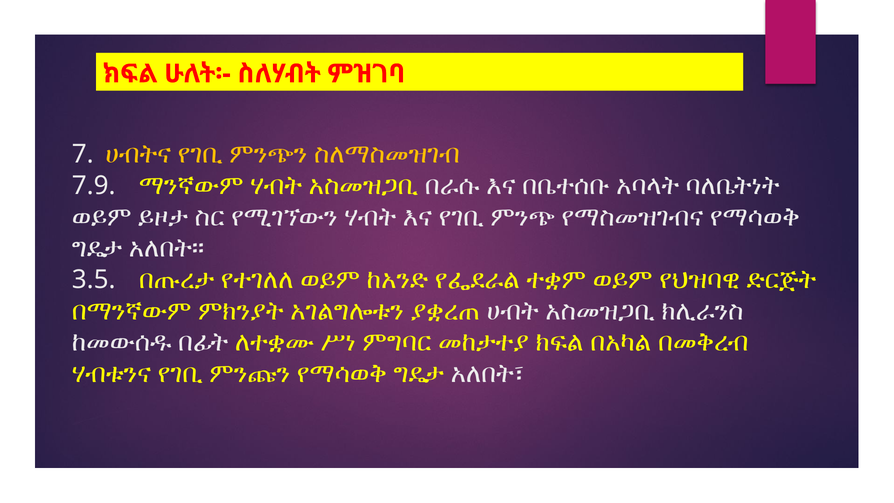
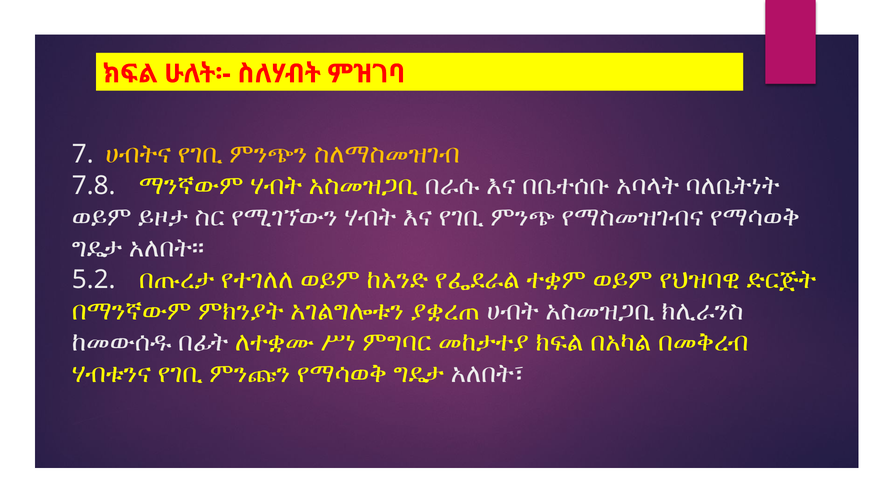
7.9: 7.9 -> 7.8 (94, 186)
3.5: 3.5 -> 5.2 (94, 280)
